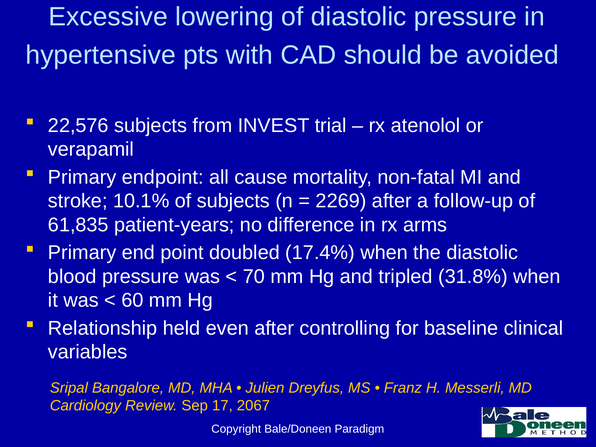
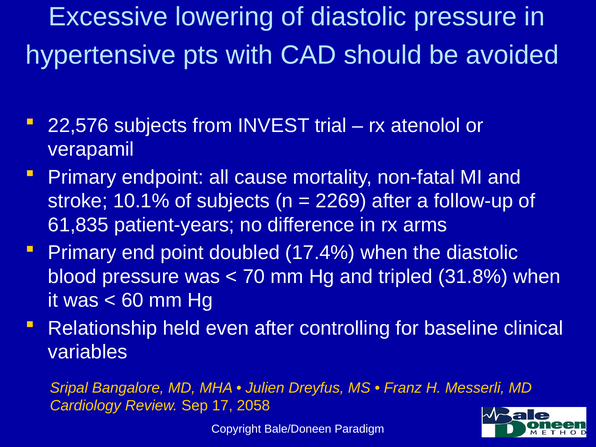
2067: 2067 -> 2058 (253, 406)
